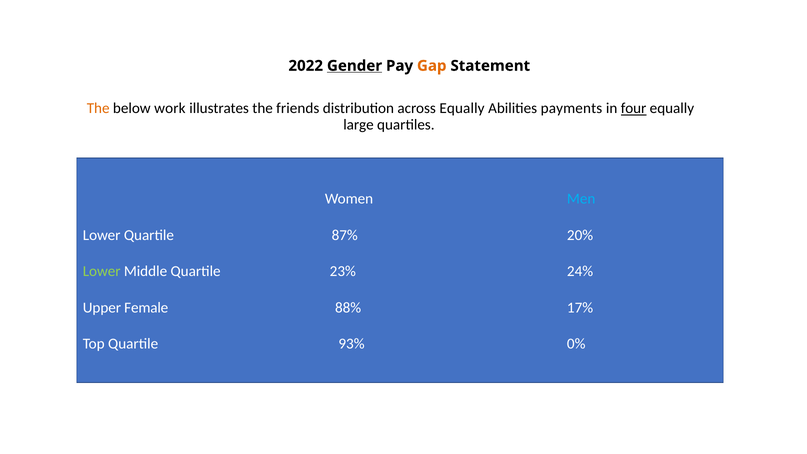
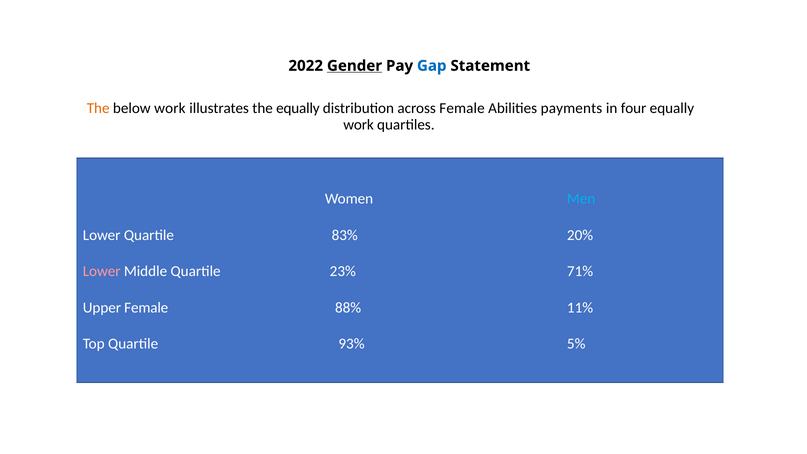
Gap colour: orange -> blue (432, 66)
the friends: friends -> equally (298, 108)
across Equally: Equally -> Female (462, 108)
four underline: present -> none (634, 108)
large: large -> work (359, 125)
87%: 87% -> 83% (345, 235)
Lower colour: light green -> pink (102, 271)
24%: 24% -> 71% (580, 271)
17%: 17% -> 11% (580, 308)
0%: 0% -> 5% (576, 344)
